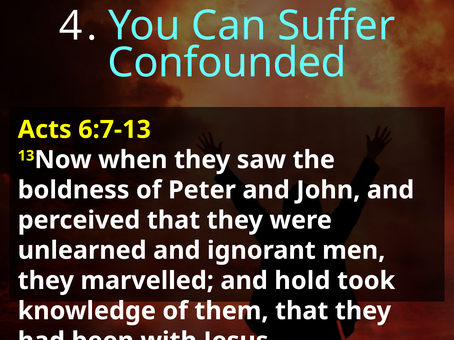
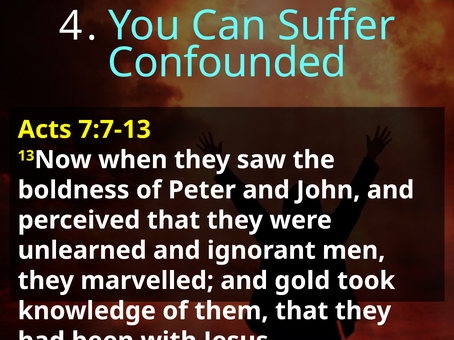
6:7-13: 6:7-13 -> 7:7-13 (115, 130)
hold: hold -> gold (302, 281)
